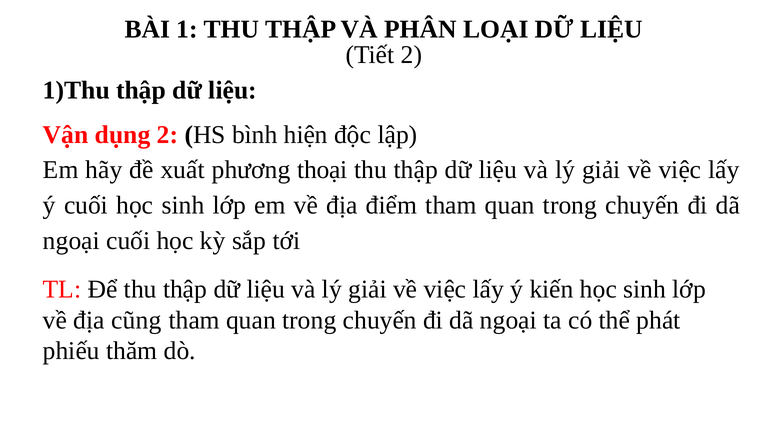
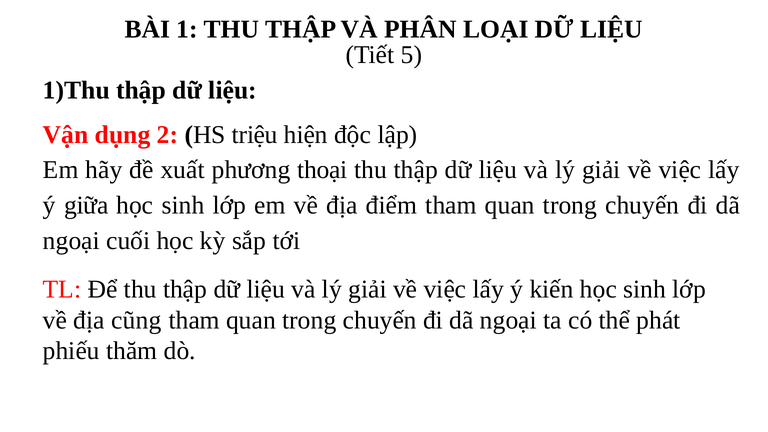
Tiết 2: 2 -> 5 (412, 55)
bình: bình -> triệu (255, 135)
ý cuối: cuối -> giữa (86, 205)
